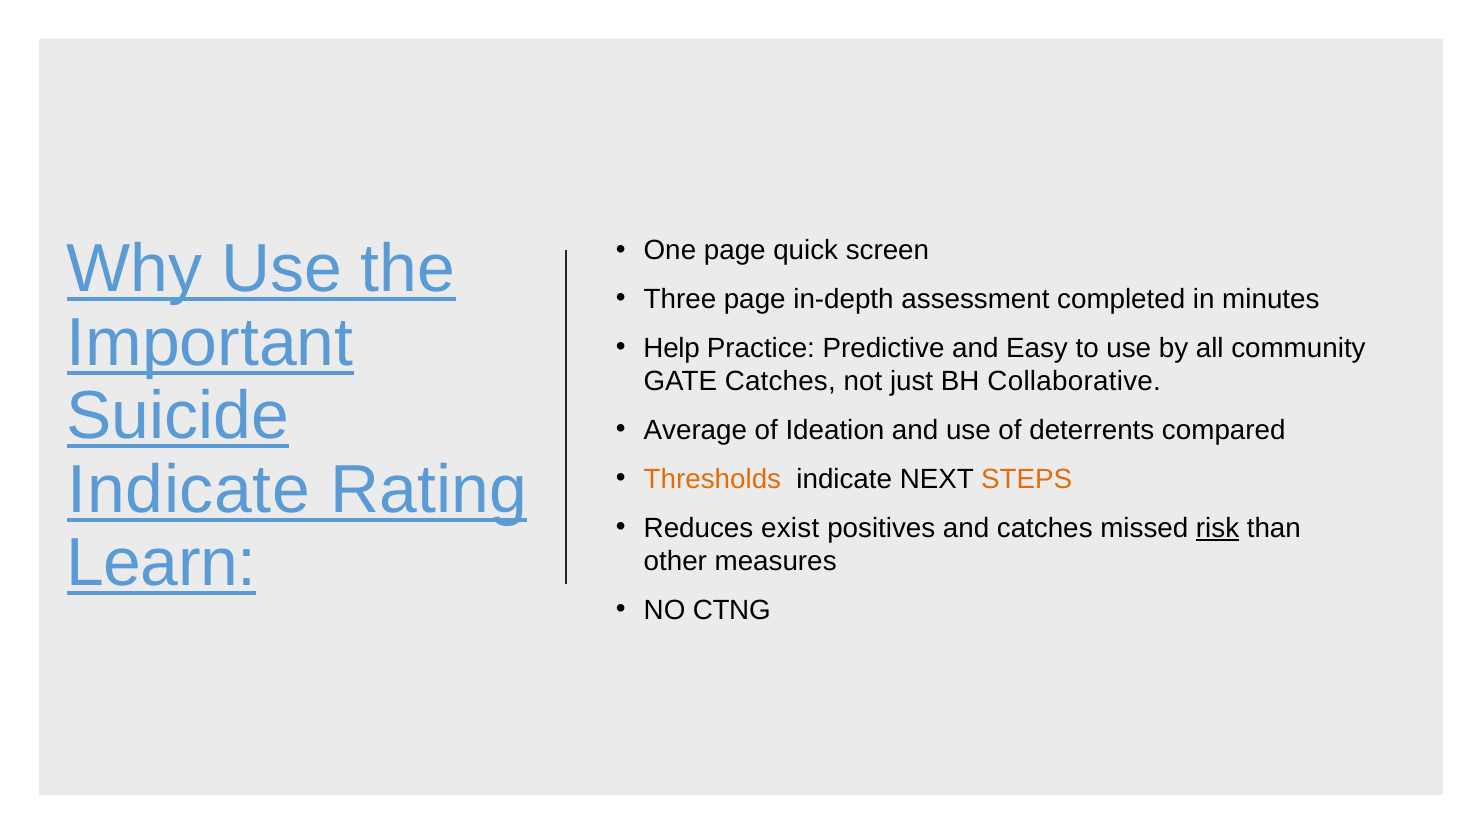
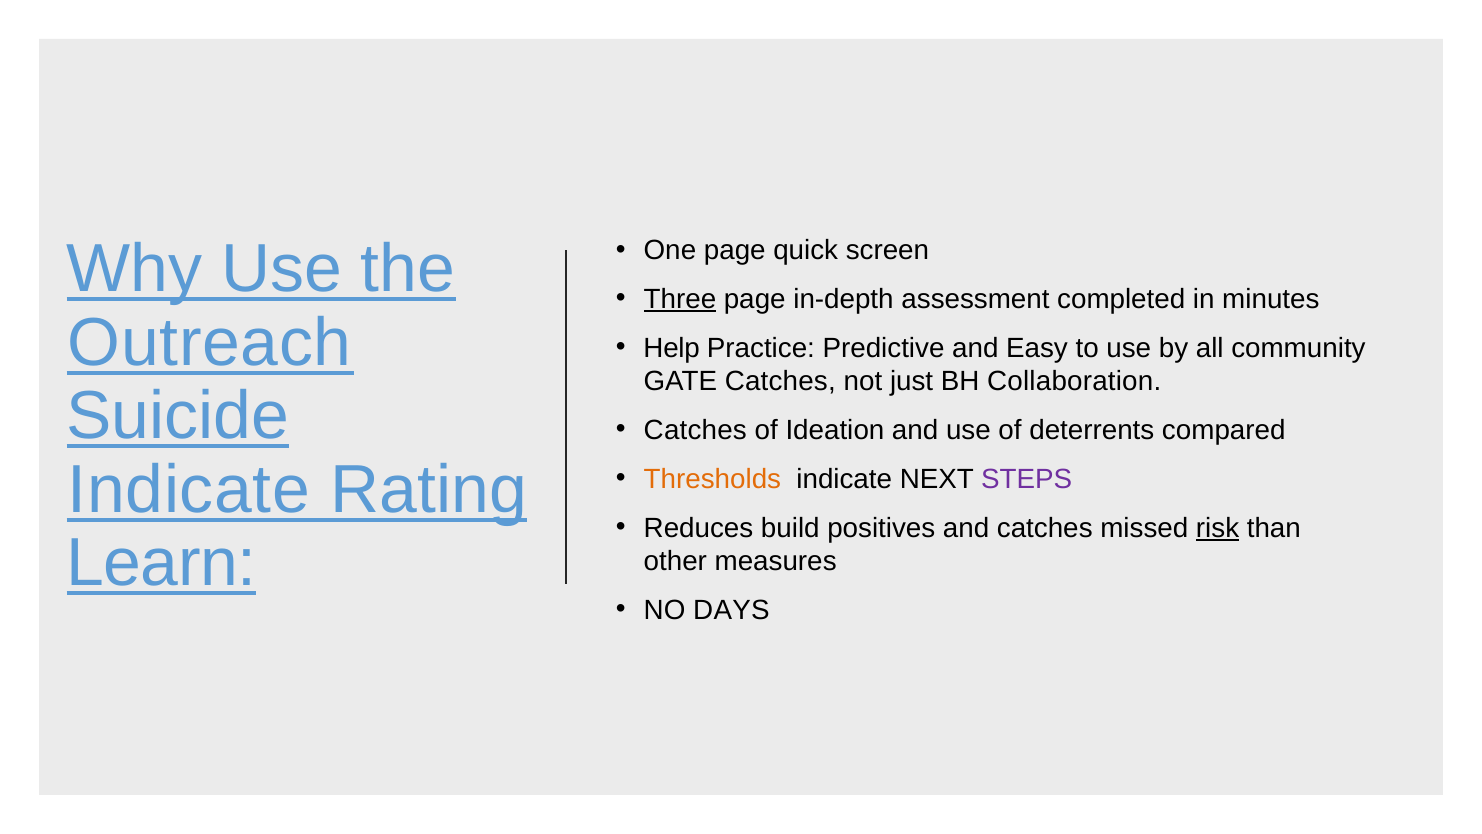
Three underline: none -> present (680, 299)
Important: Important -> Outreach (210, 343)
Collaborative: Collaborative -> Collaboration (1074, 381)
Average: Average -> Catches (695, 430)
STEPS colour: orange -> purple (1027, 479)
exist: exist -> build (790, 528)
CTNG: CTNG -> DAYS (731, 610)
